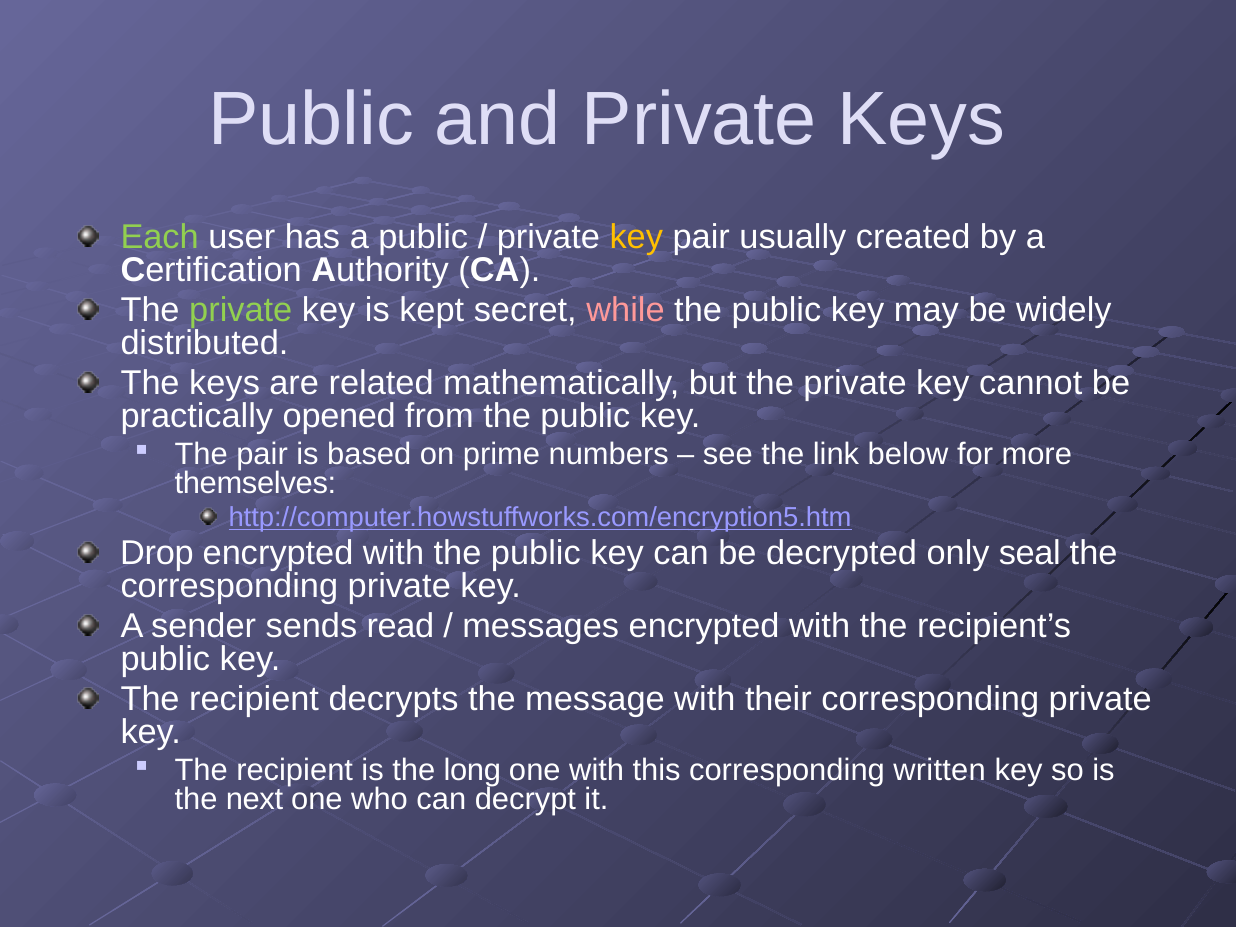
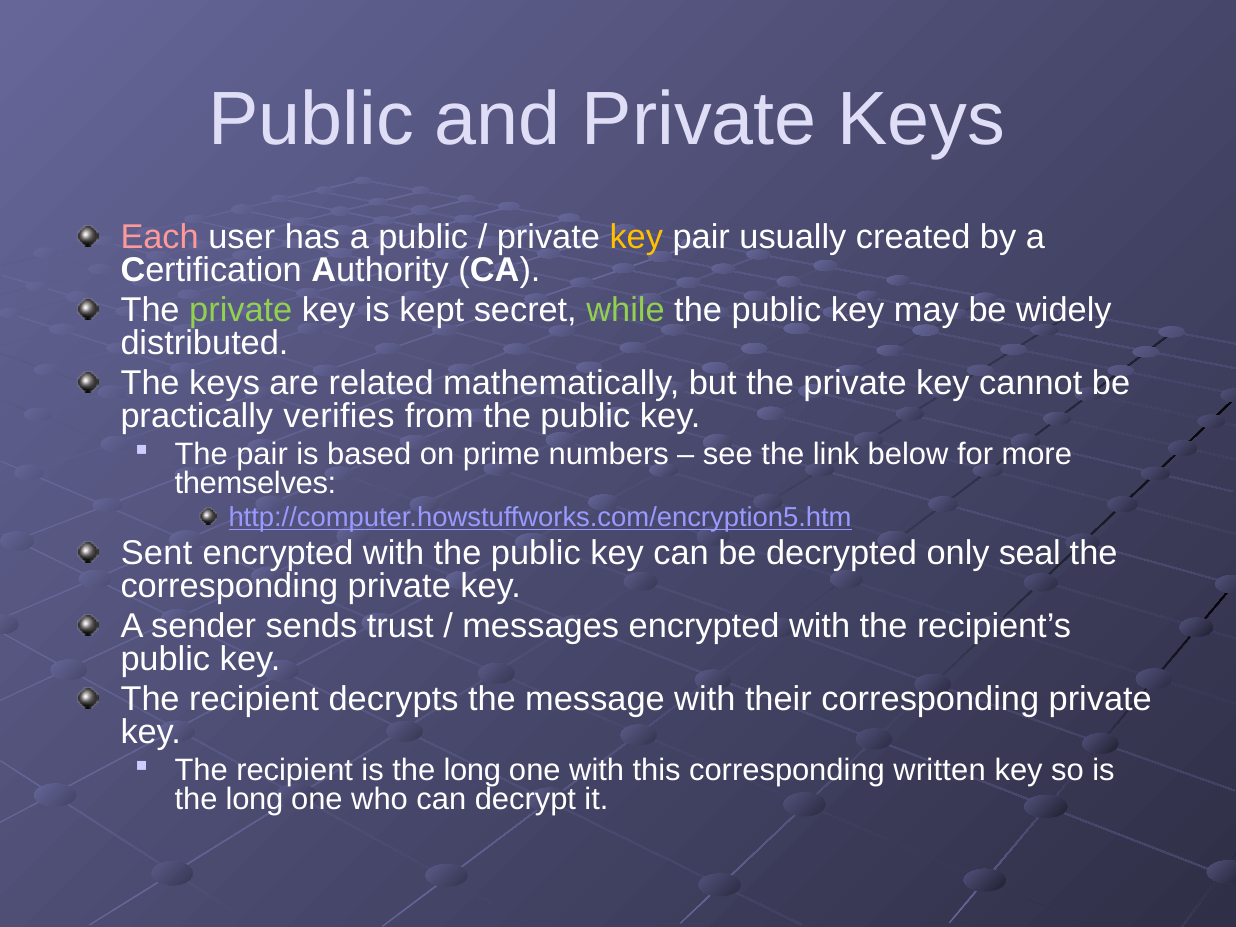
Each colour: light green -> pink (160, 238)
while colour: pink -> light green (626, 310)
opened: opened -> verifies (339, 416)
Drop: Drop -> Sent (157, 553)
read: read -> trust (400, 626)
next: next -> long (254, 800)
